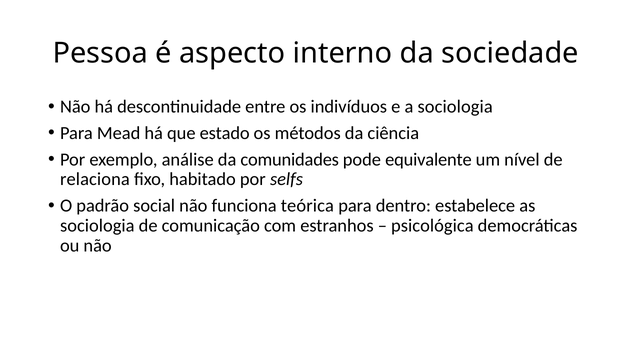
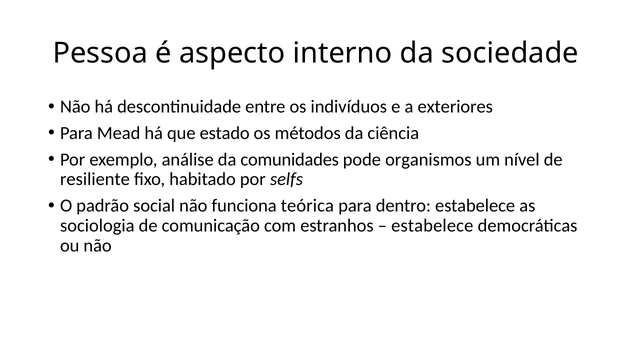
a sociologia: sociologia -> exteriores (455, 107)
equivalente: equivalente -> organismos (428, 160)
relaciona: relaciona -> resiliente (95, 180)
psicológica: psicológica -> estabelece (432, 226)
